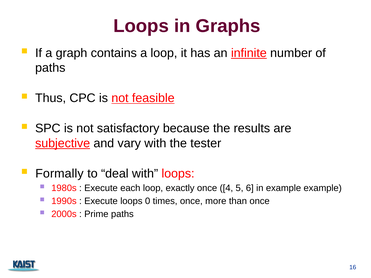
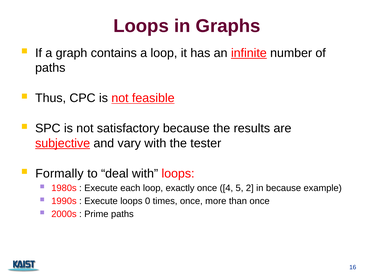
6: 6 -> 2 (250, 188)
in example: example -> because (284, 188)
